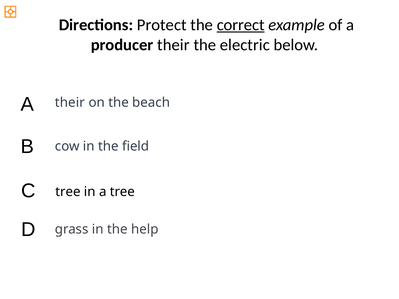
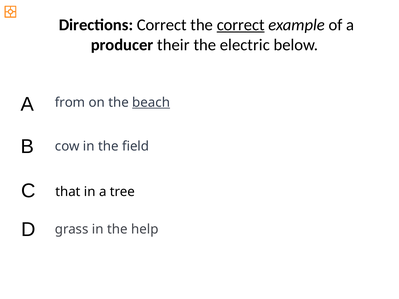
Directions Protect: Protect -> Correct (162, 25)
their: their -> from (70, 103)
beach underline: none -> present (151, 103)
tree: tree -> that (68, 192)
